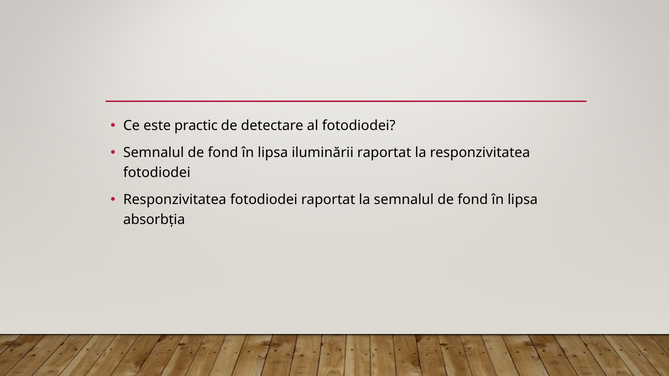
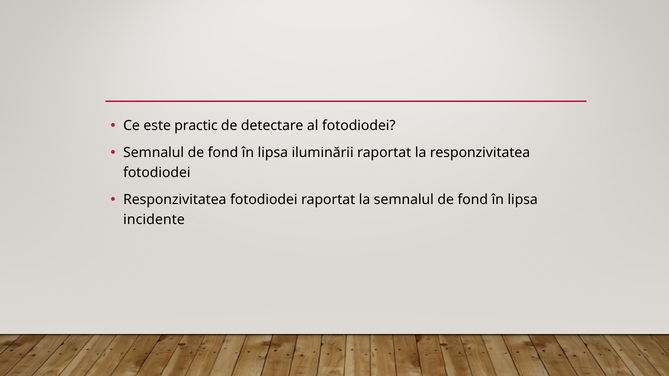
absorbția: absorbția -> incidente (154, 220)
